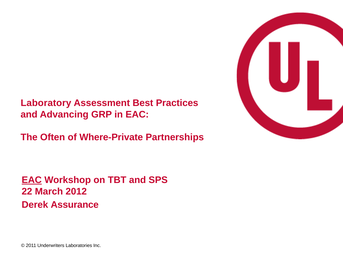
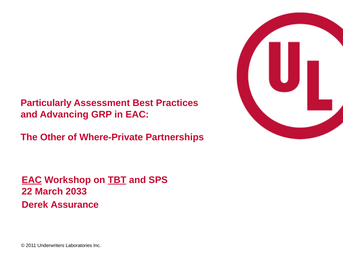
Laboratory: Laboratory -> Particularly (46, 103)
Often: Often -> Other (53, 137)
TBT underline: none -> present (117, 180)
2012: 2012 -> 2033 (76, 192)
